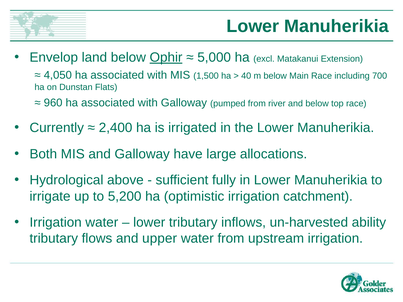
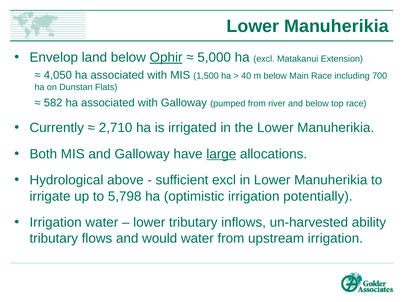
960: 960 -> 582 (53, 103)
2,400: 2,400 -> 2,710 (116, 128)
large underline: none -> present (221, 154)
sufficient fully: fully -> excl (224, 180)
5,200: 5,200 -> 5,798 (125, 196)
catchment: catchment -> potentially (318, 196)
upper: upper -> would (160, 239)
